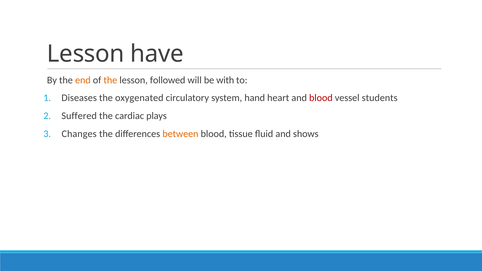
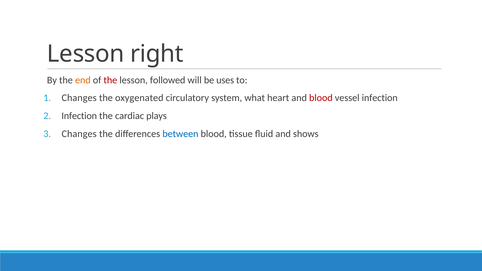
have: have -> right (157, 54)
the colour: orange -> red (110, 80)
with: with -> uses (225, 80)
Diseases: Diseases -> Changes (79, 98)
hand: hand -> what (255, 98)
vessel students: students -> infection (380, 98)
Suffered: Suffered -> Infection (79, 116)
between colour: orange -> blue (180, 134)
